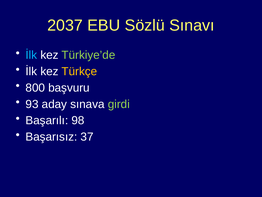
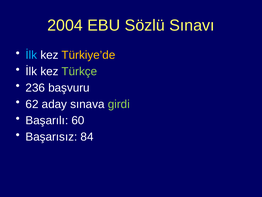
2037: 2037 -> 2004 (65, 25)
Türkiye’de colour: light green -> yellow (88, 55)
Türkçe colour: yellow -> light green (79, 71)
800: 800 -> 236 (35, 88)
93: 93 -> 62 (32, 104)
98: 98 -> 60 (78, 120)
37: 37 -> 84 (87, 137)
